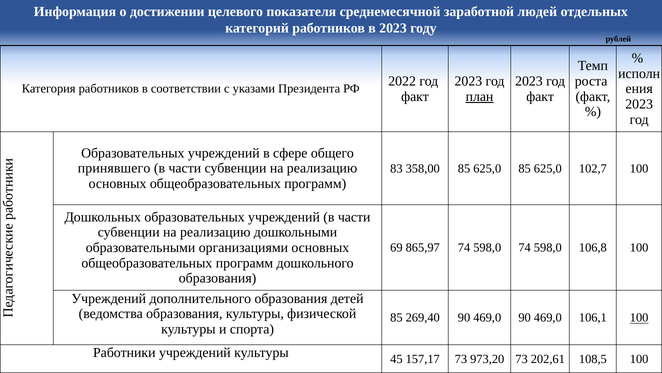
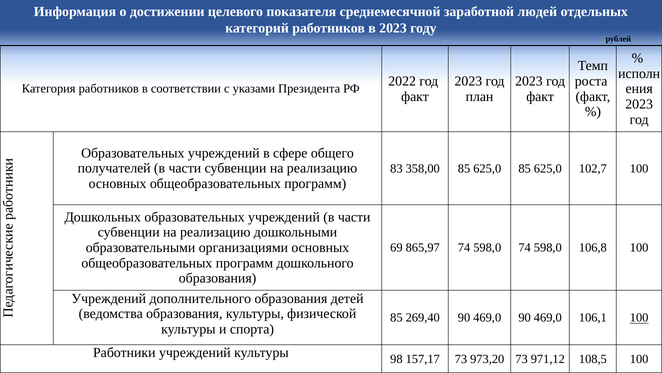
план underline: present -> none (479, 96)
принявшего: принявшего -> получателей (114, 168)
45: 45 -> 98 (396, 359)
202,61: 202,61 -> 971,12 (548, 359)
